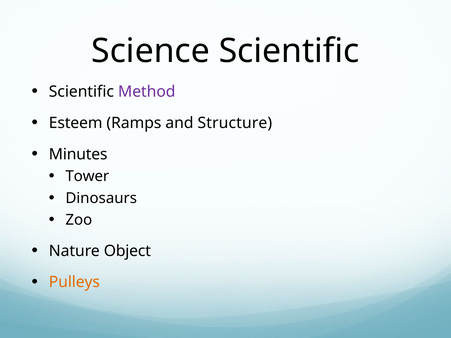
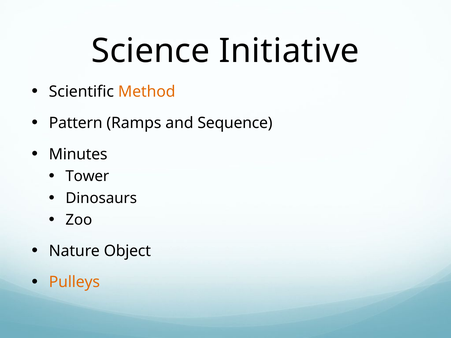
Science Scientific: Scientific -> Initiative (289, 51)
Method colour: purple -> orange (147, 92)
Esteem: Esteem -> Pattern (76, 123)
Structure: Structure -> Sequence (235, 123)
